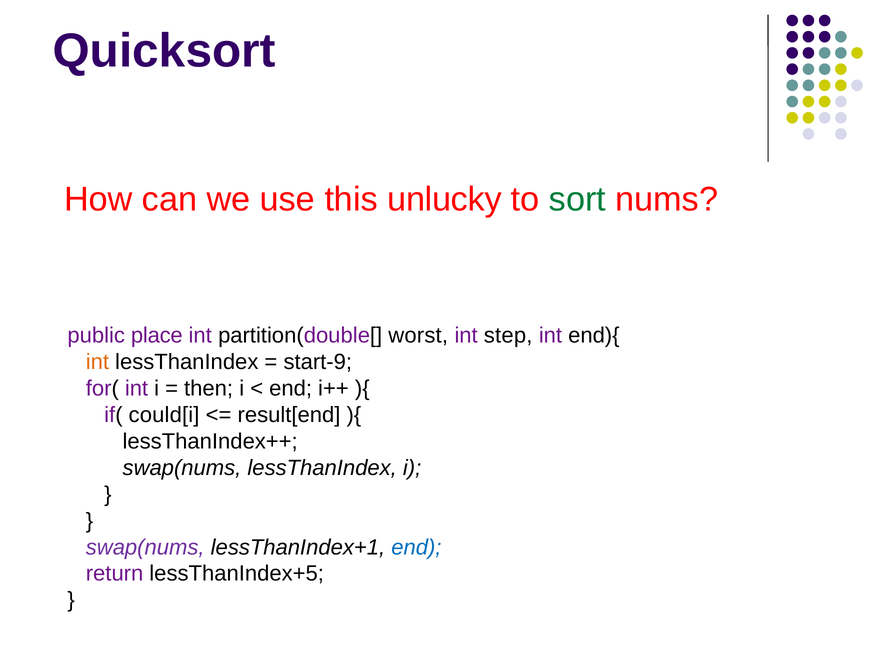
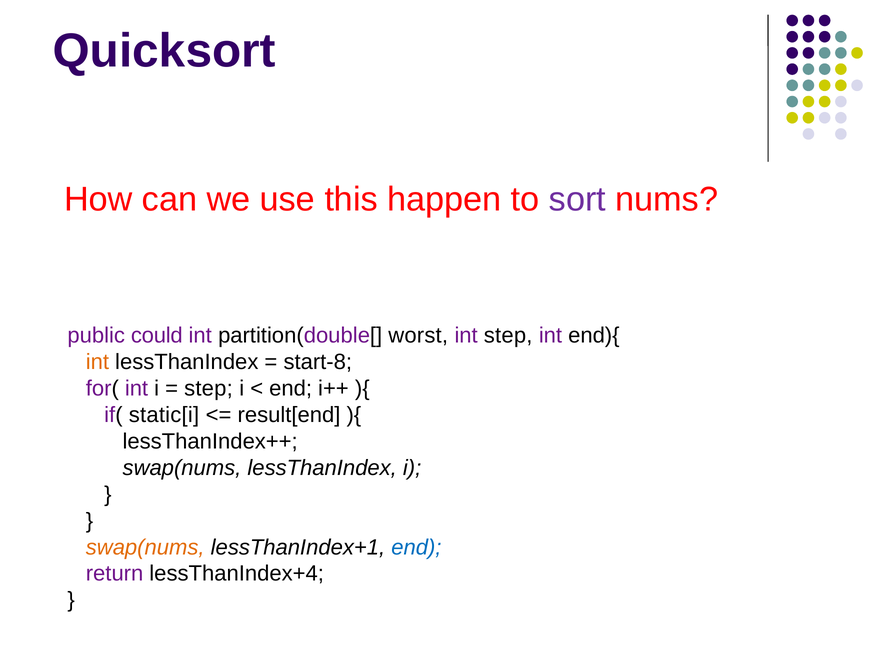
unlucky: unlucky -> happen (444, 199)
sort colour: green -> purple (577, 199)
place: place -> could (157, 335)
start-9: start-9 -> start-8 (318, 362)
then: then -> step (208, 388)
could[i: could[i -> static[i (164, 415)
swap(nums colour: purple -> orange (145, 547)
lessThanIndex+5: lessThanIndex+5 -> lessThanIndex+4 (237, 573)
